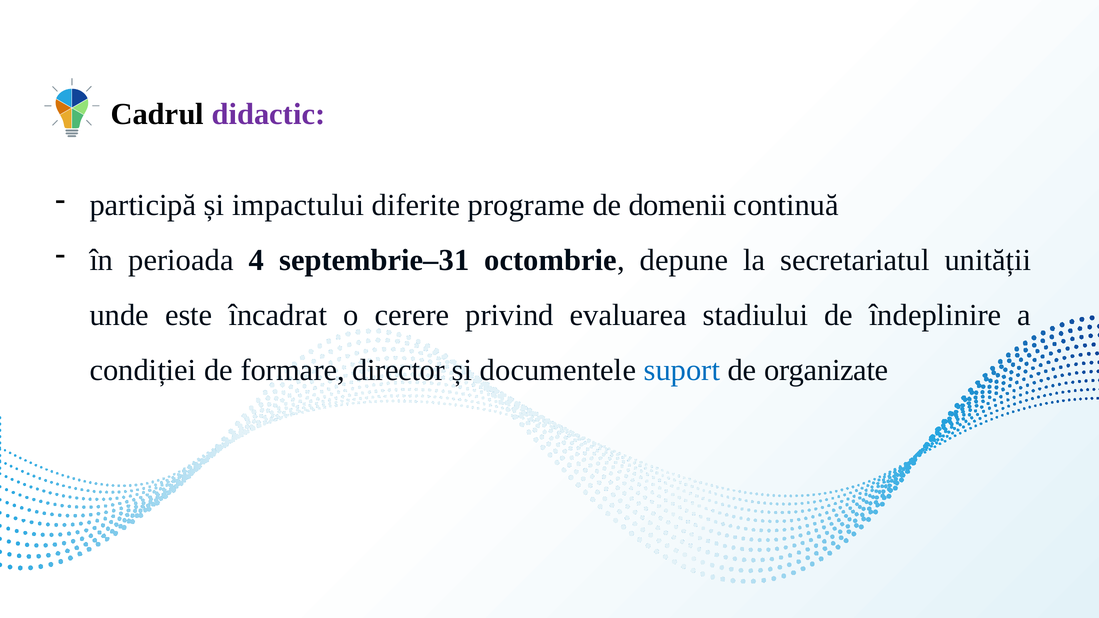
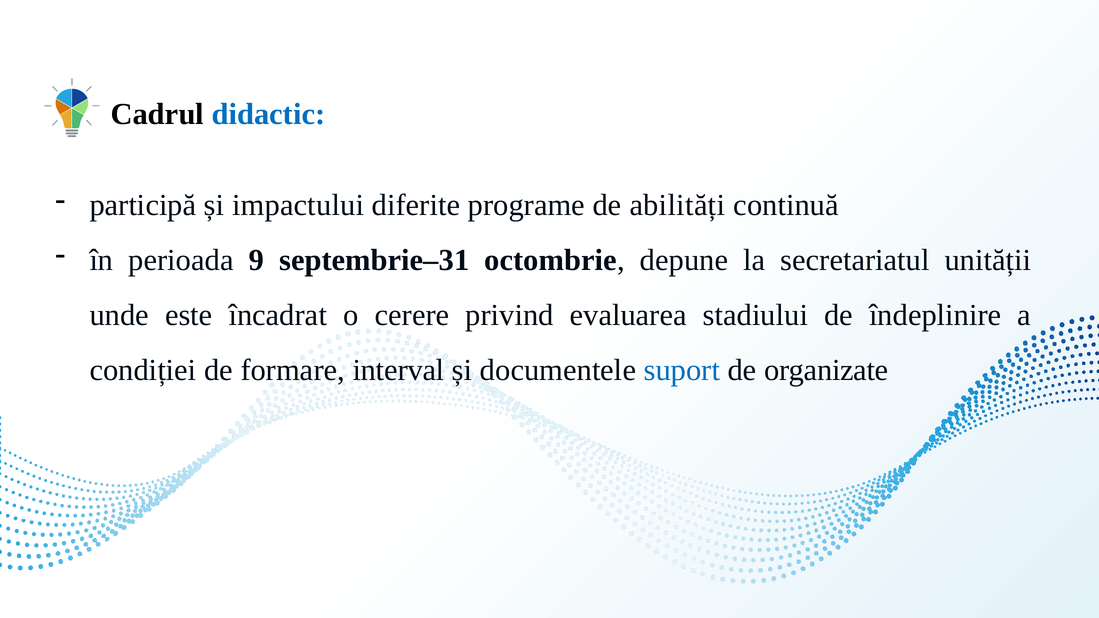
didactic colour: purple -> blue (268, 114)
domenii: domenii -> abilități (677, 205)
4: 4 -> 9 (257, 260)
director: director -> interval (399, 370)
